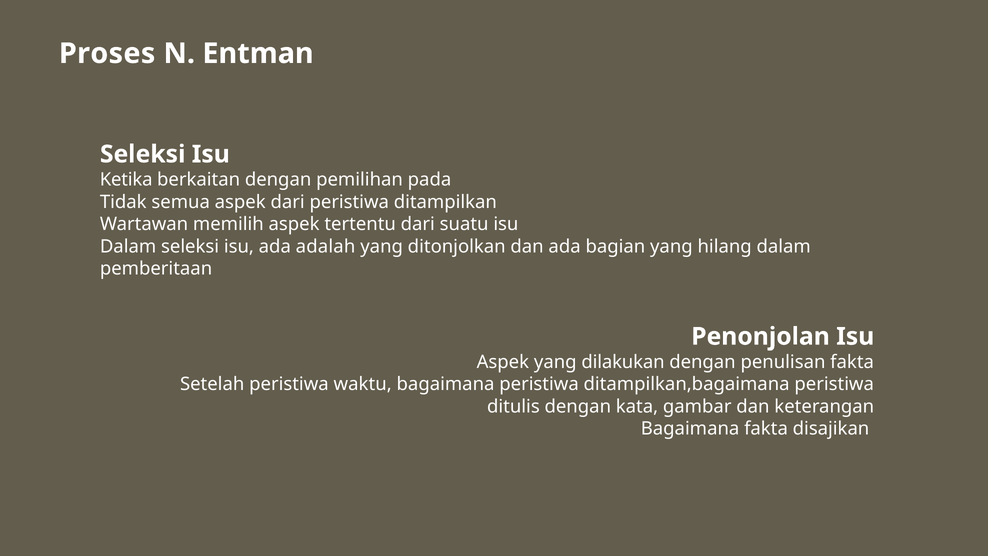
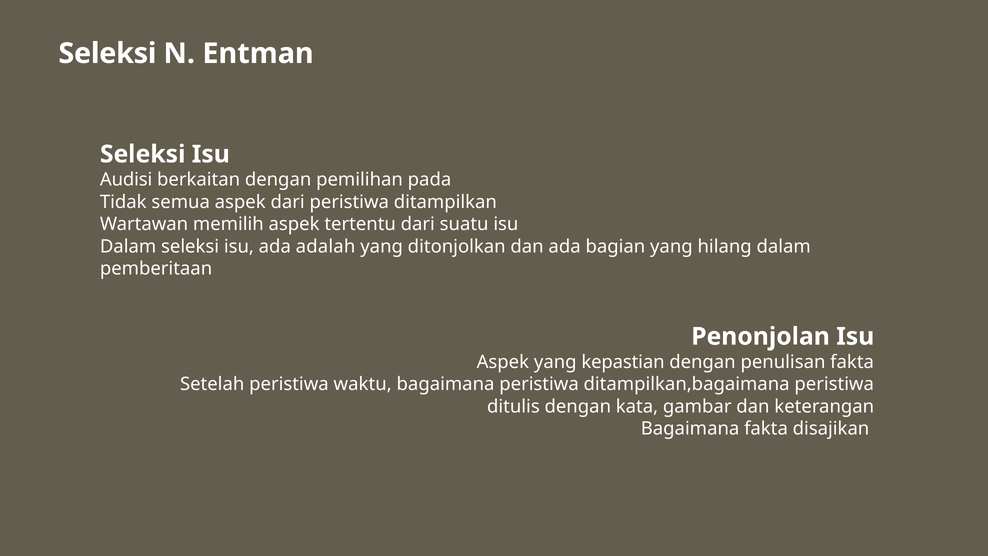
Proses: Proses -> Seleksi (107, 53)
Ketika: Ketika -> Audisi (126, 180)
dilakukan: dilakukan -> kepastian (623, 362)
